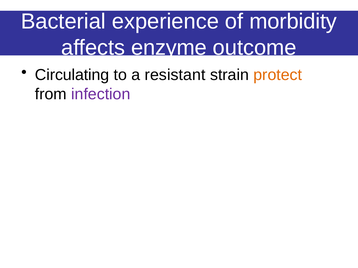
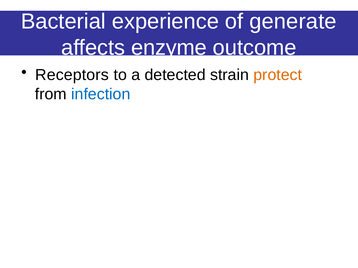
morbidity: morbidity -> generate (293, 22)
Circulating: Circulating -> Receptors (72, 75)
resistant: resistant -> detected (175, 75)
infection colour: purple -> blue (101, 94)
